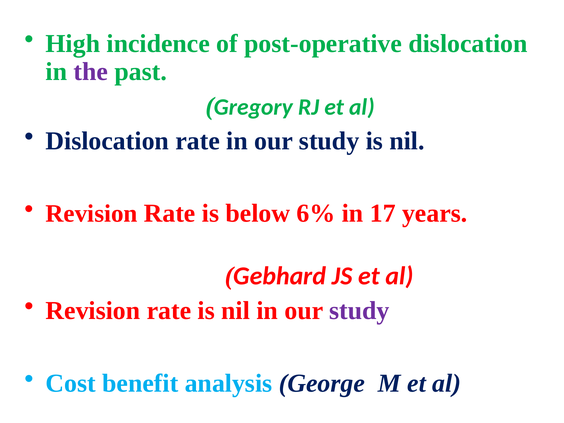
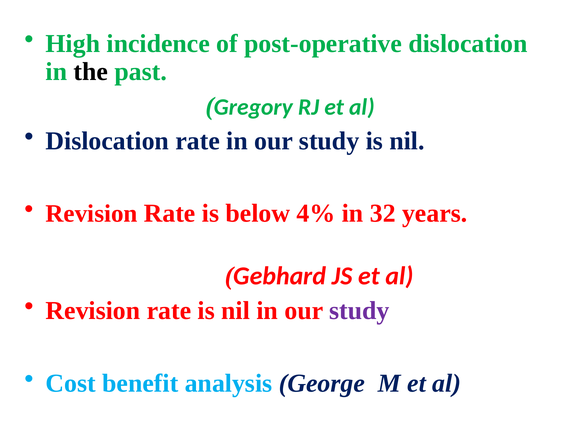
the colour: purple -> black (91, 72)
6%: 6% -> 4% (316, 213)
17: 17 -> 32 (383, 213)
